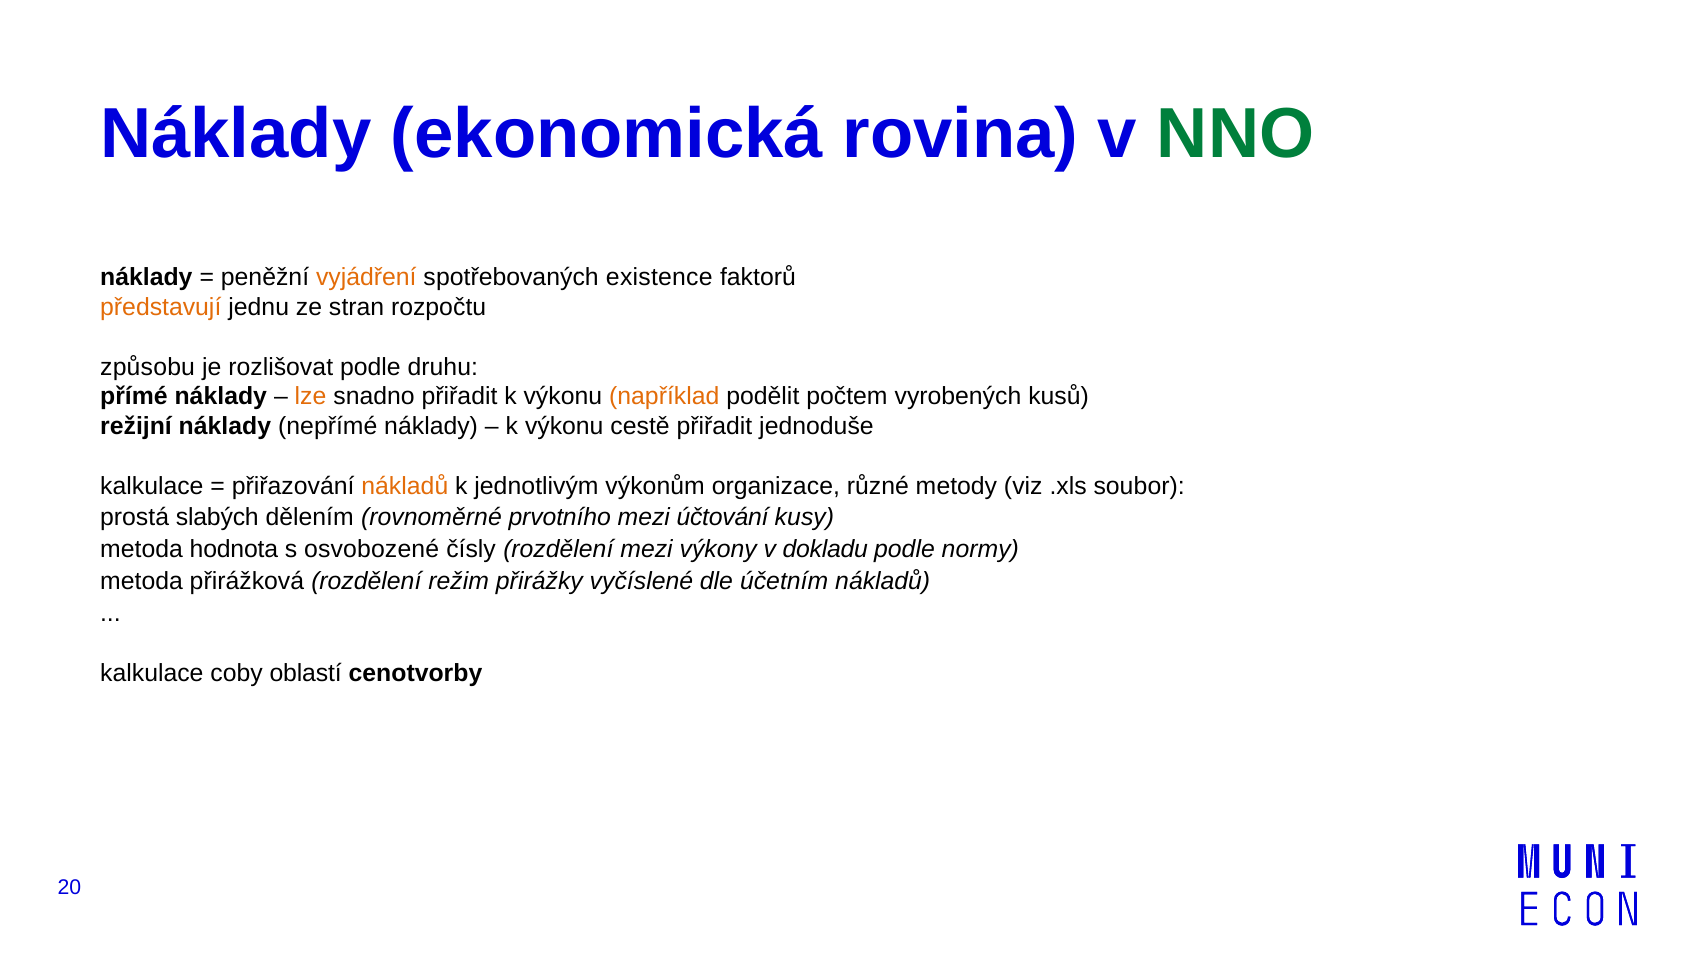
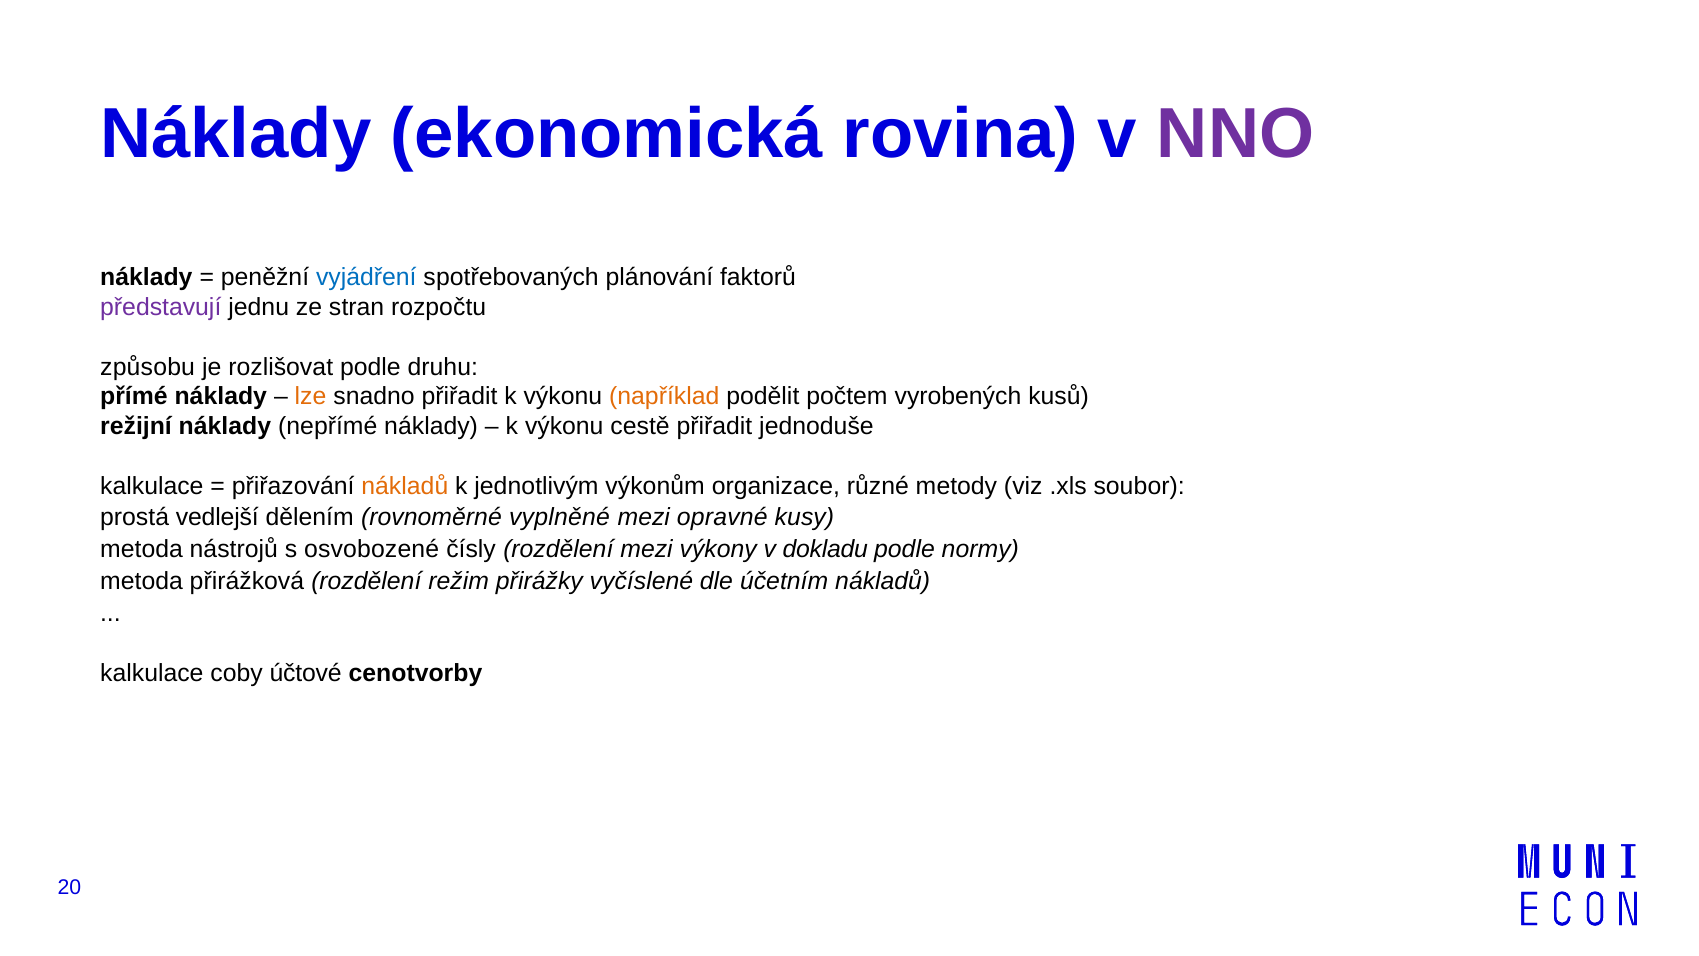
NNO colour: green -> purple (1236, 134)
vyjádření colour: orange -> blue (366, 277)
existence: existence -> plánování (659, 277)
představují colour: orange -> purple (161, 307)
slabých: slabých -> vedlejší (217, 518)
prvotního: prvotního -> vyplněné (559, 518)
účtování: účtování -> opravné (722, 518)
hodnota: hodnota -> nástrojů (234, 549)
oblastí: oblastí -> účtové (306, 673)
